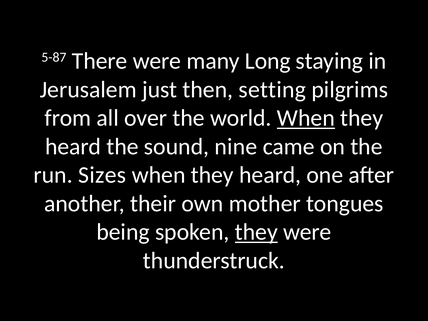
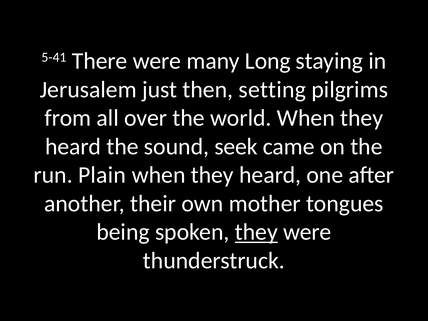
5-87: 5-87 -> 5-41 (54, 57)
When underline: present -> none (306, 118)
nine: nine -> seek (236, 147)
Sizes: Sizes -> Plain (102, 175)
